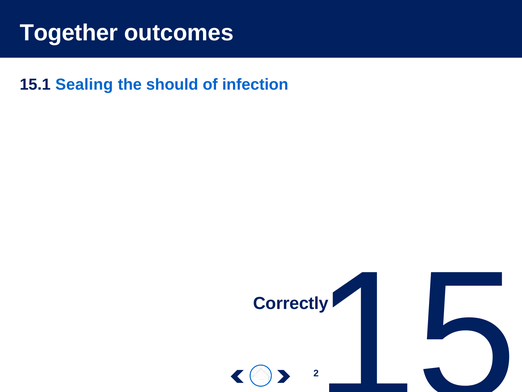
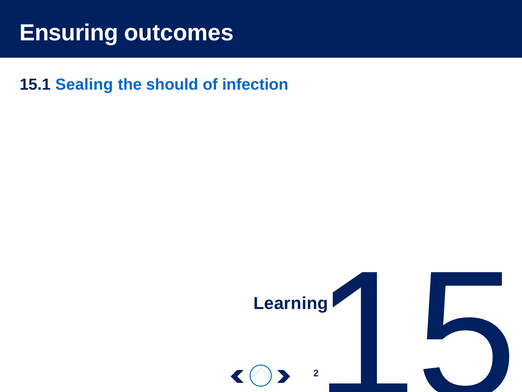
Together: Together -> Ensuring (69, 33)
Correctly: Correctly -> Learning (291, 303)
